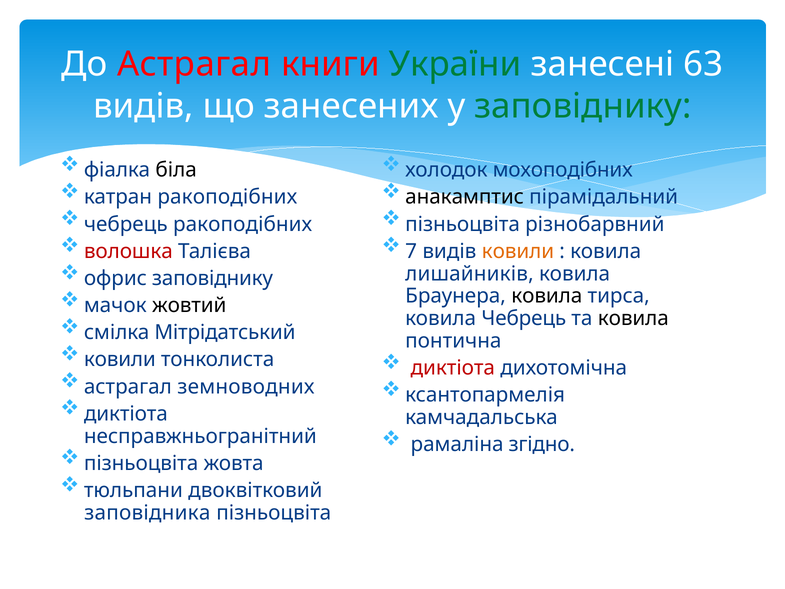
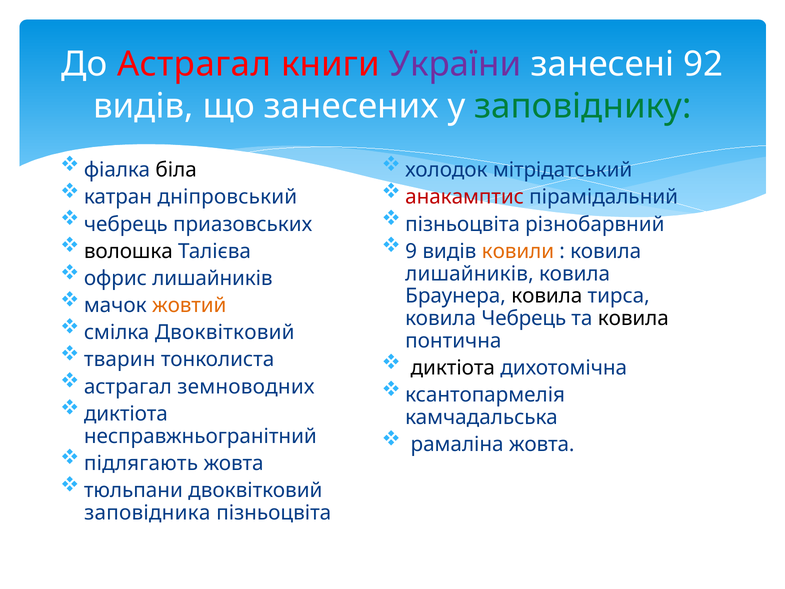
України colour: green -> purple (455, 64)
63: 63 -> 92 (703, 64)
мохоподібних: мохоподібних -> мітрідатський (563, 170)
катран ракоподібних: ракоподібних -> дніпровський (227, 197)
анакамптис colour: black -> red (465, 197)
чебрець ракоподібних: ракоподібних -> приазовських (243, 224)
волошка colour: red -> black (128, 251)
7: 7 -> 9 (411, 251)
офрис заповіднику: заповіднику -> лишайників (212, 278)
жовтий colour: black -> orange (189, 305)
смілка Мітрідатський: Мітрідатський -> Двоквітковий (225, 332)
ковили: ковили -> тварин (120, 359)
диктіота colour: red -> black (453, 368)
рамаліна згідно: згідно -> жовта (542, 444)
пізньоцвіта: пізньоцвіта -> підлягають (141, 463)
